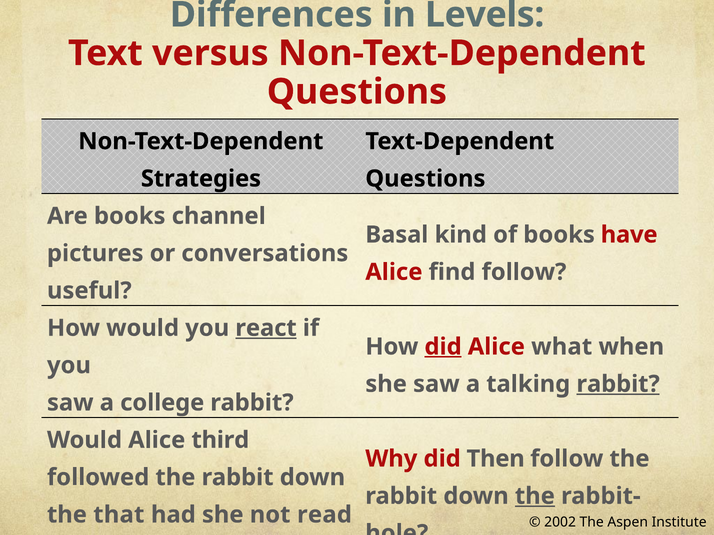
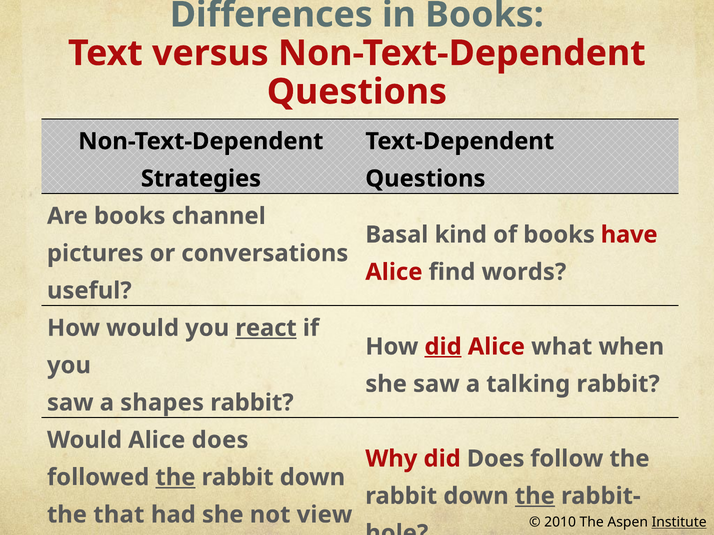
in Levels: Levels -> Books (484, 15)
find follow: follow -> words (524, 272)
rabbit underline: present -> none (618, 384)
college: college -> shapes (162, 403)
Alice third: third -> does (220, 440)
did Then: Then -> Does (496, 459)
the underline: none -> present (175, 478)
read: read -> view (325, 515)
2002: 2002 -> 2010 (560, 523)
Institute underline: none -> present (679, 523)
